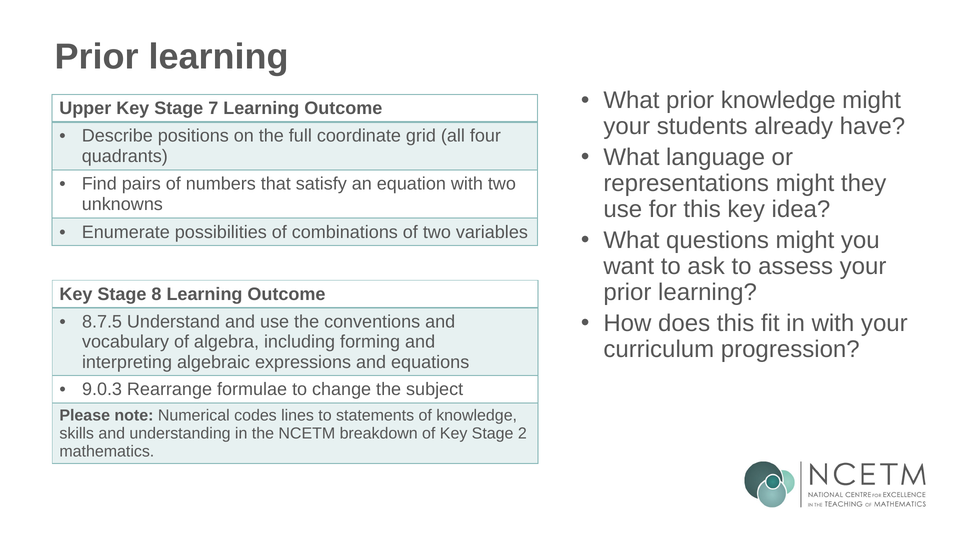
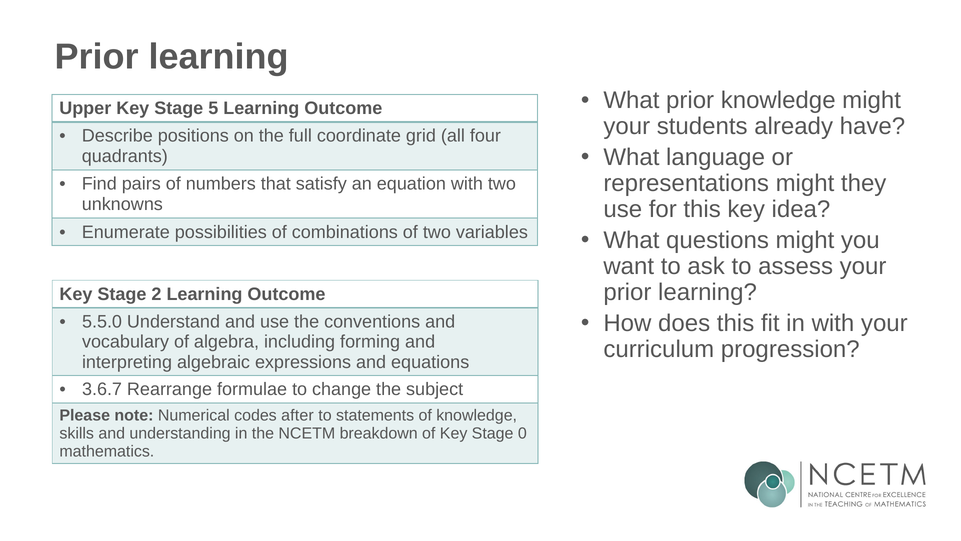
7: 7 -> 5 (213, 108)
8: 8 -> 2 (156, 294)
8.7.5: 8.7.5 -> 5.5.0 (102, 321)
9.0.3: 9.0.3 -> 3.6.7 (102, 389)
lines: lines -> after (297, 415)
2: 2 -> 0 (522, 433)
